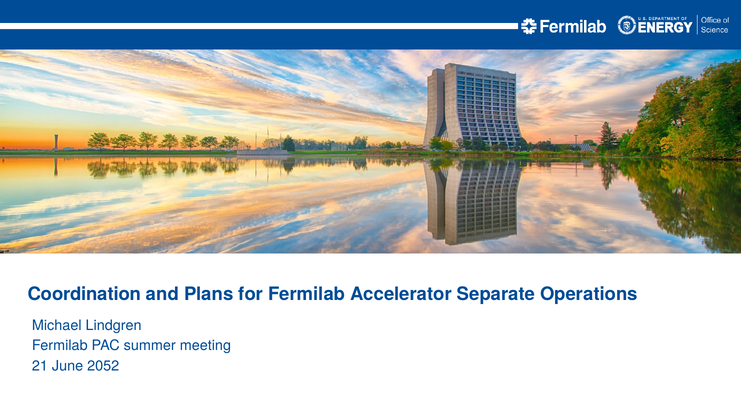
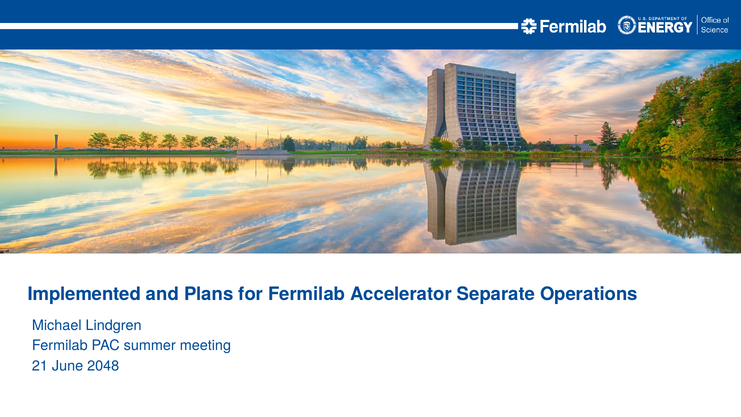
Coordination: Coordination -> Implemented (84, 294)
2052: 2052 -> 2048 (103, 366)
